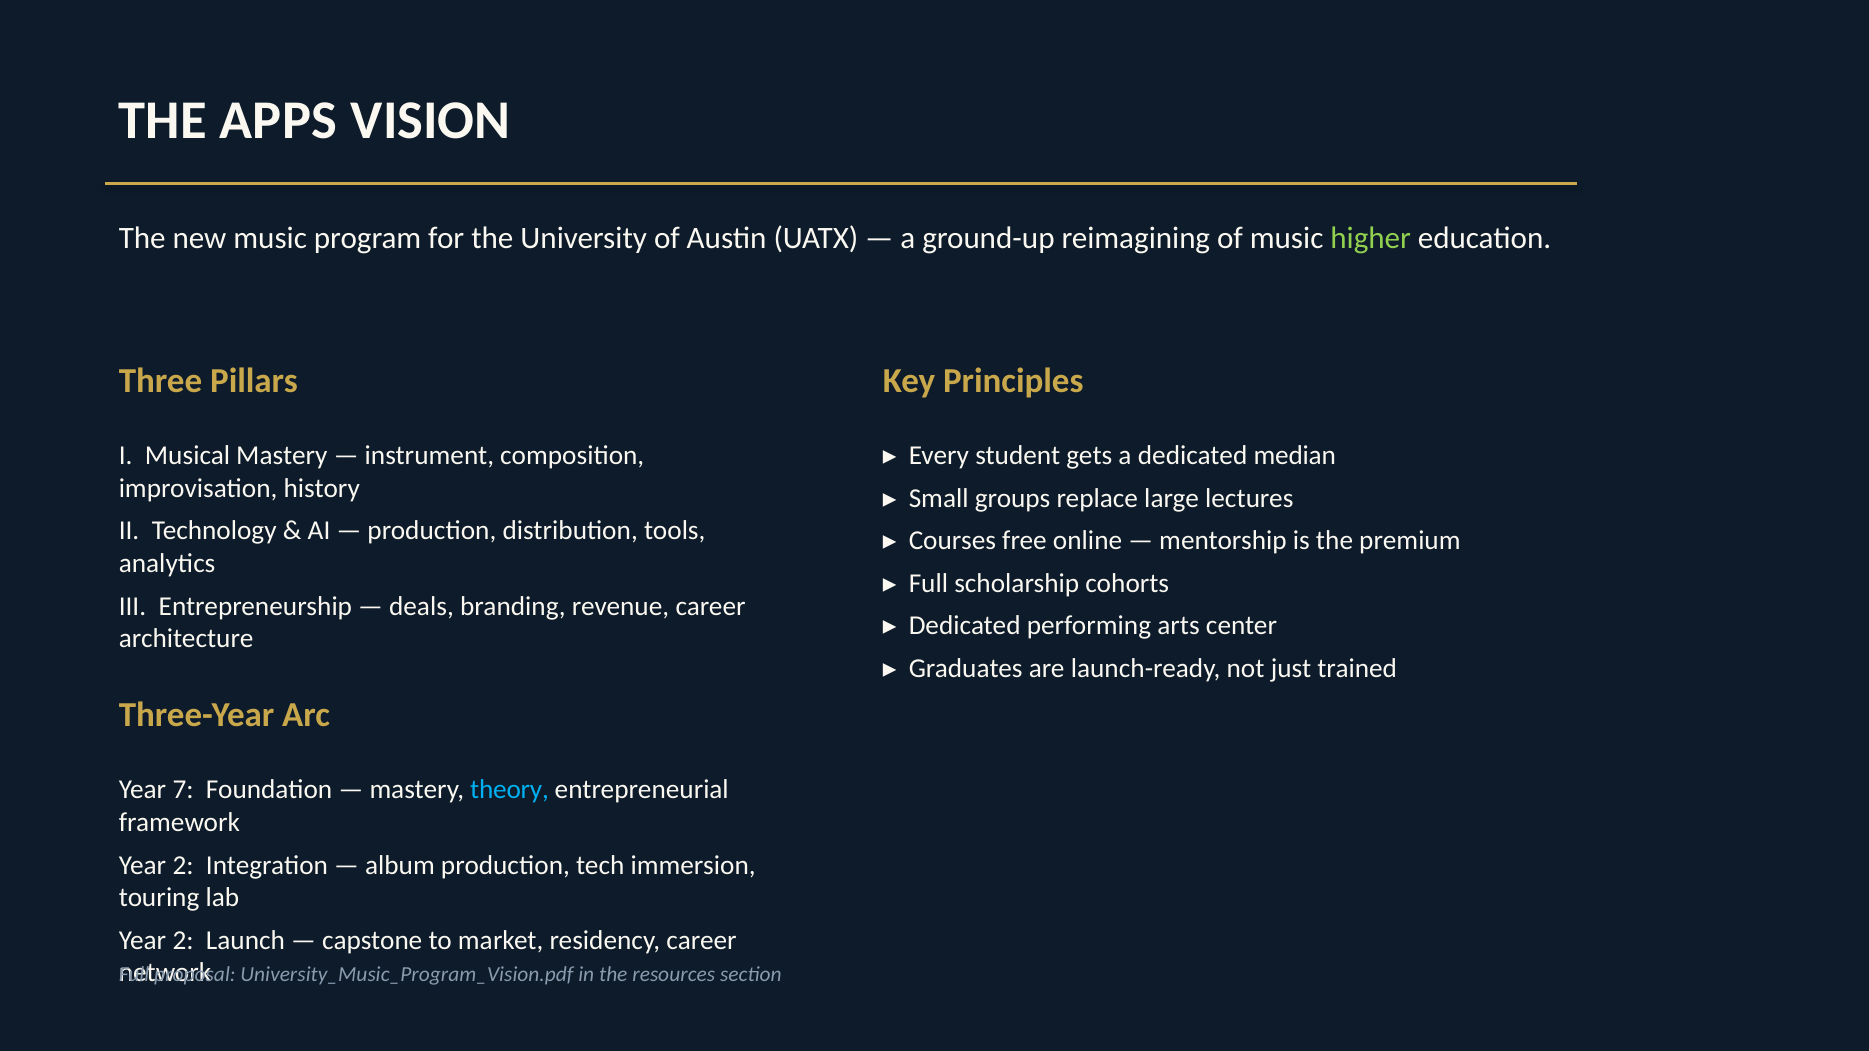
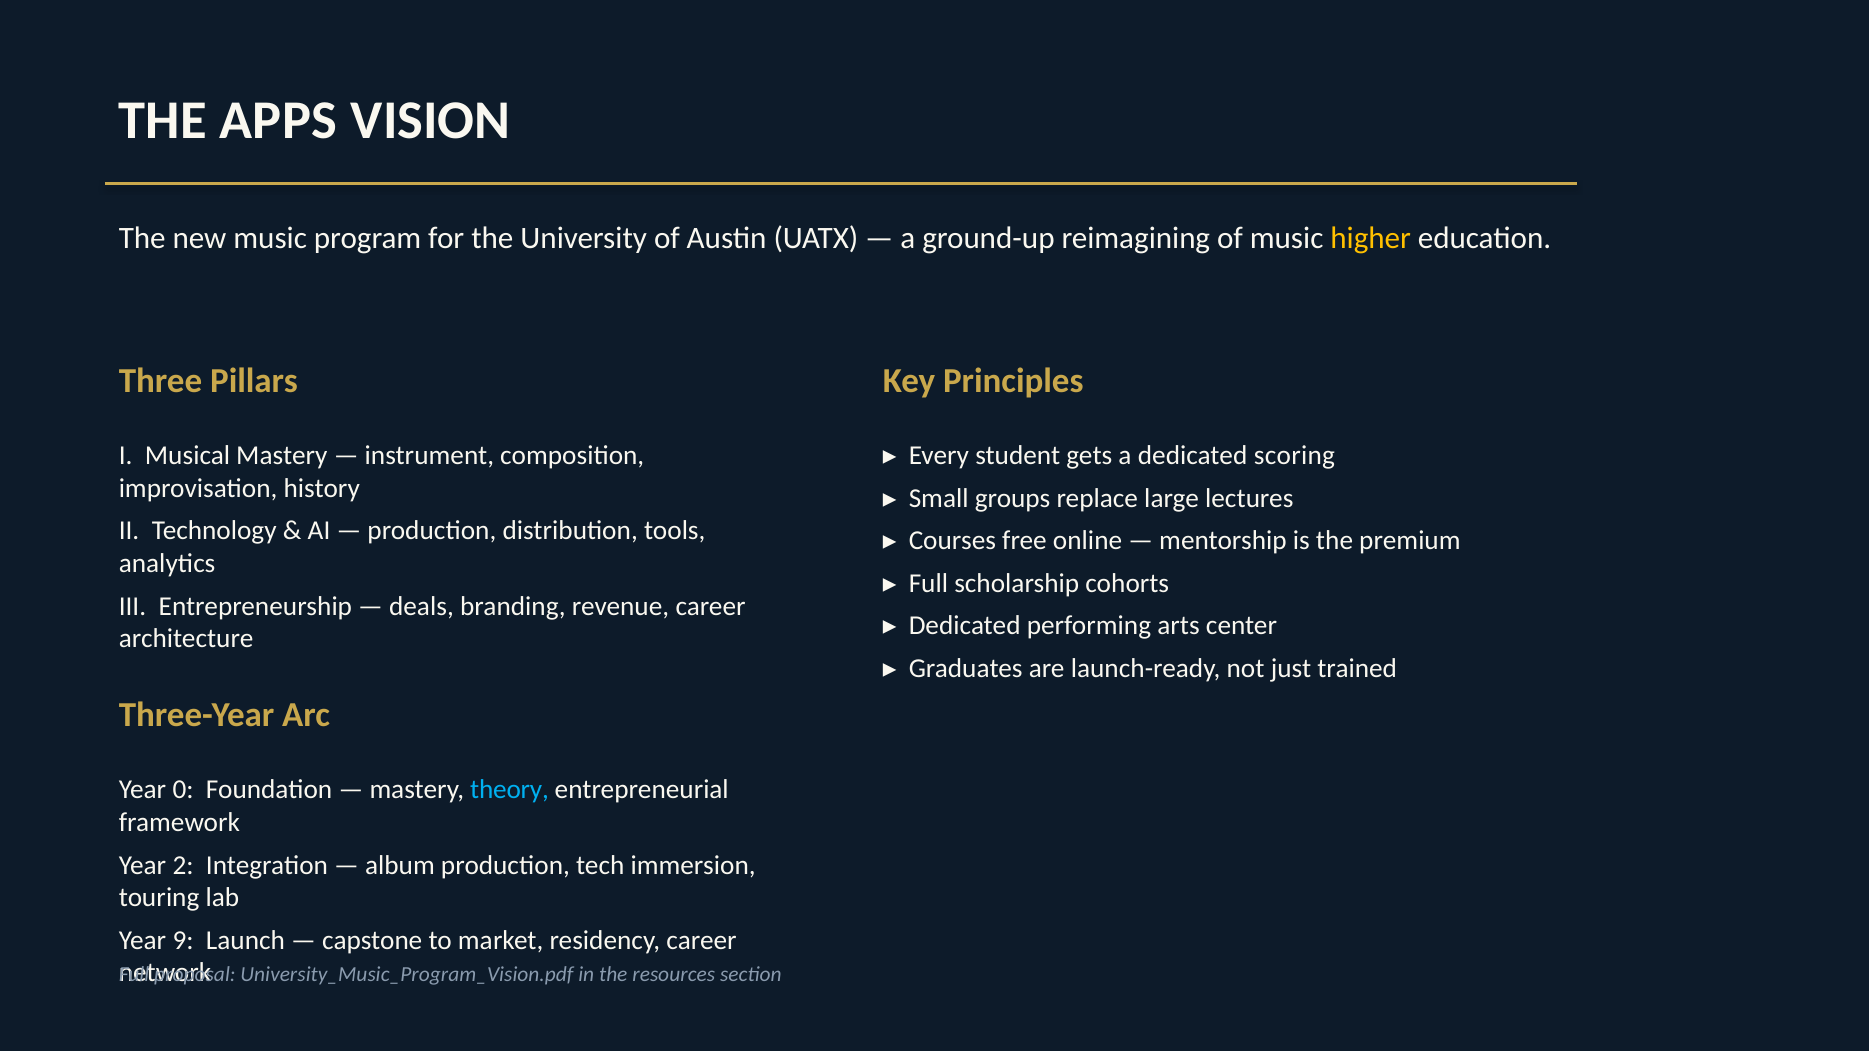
higher colour: light green -> yellow (1371, 238)
median: median -> scoring (1294, 456)
7: 7 -> 0 (183, 790)
2: 2 -> 9 (183, 941)
